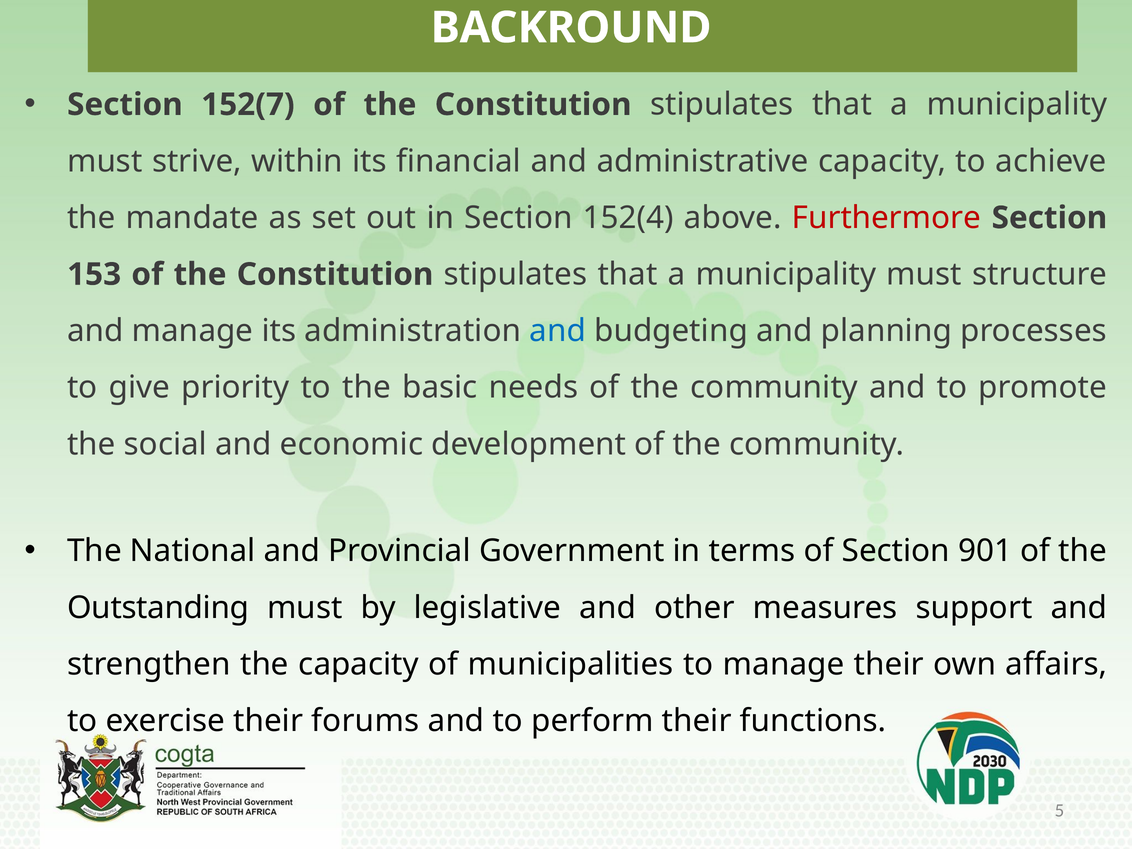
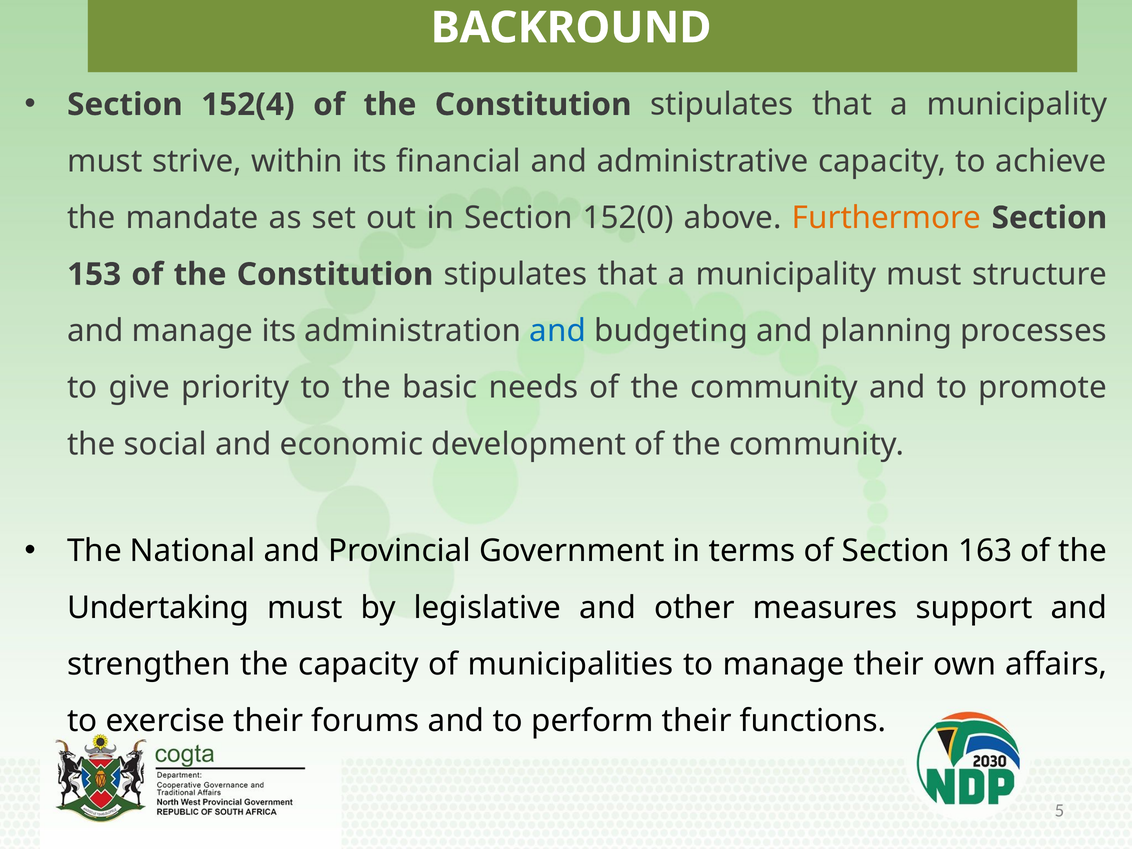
152(7: 152(7 -> 152(4 (248, 105)
152(4: 152(4 -> 152(0 (628, 218)
Furthermore colour: red -> orange (886, 218)
901: 901 -> 163 (985, 551)
Outstanding: Outstanding -> Undertaking (158, 608)
